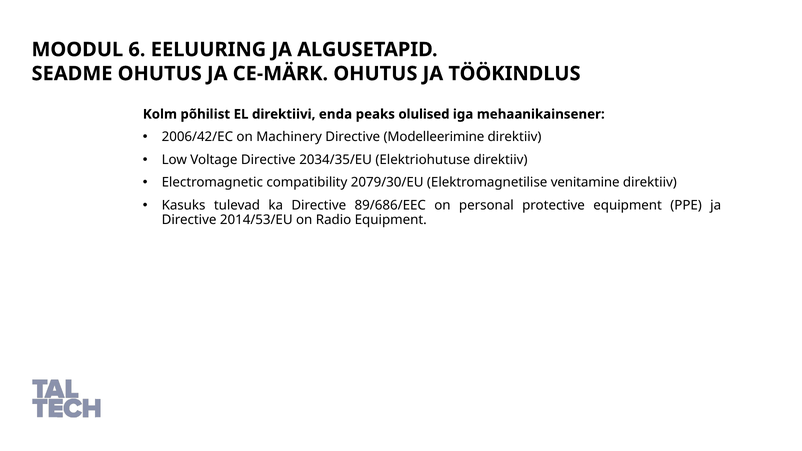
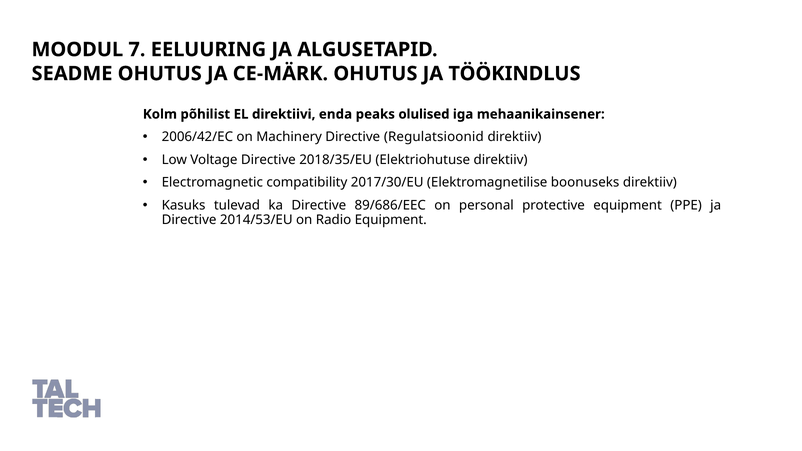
6: 6 -> 7 (137, 50)
Modelleerimine: Modelleerimine -> Regulatsioonid (434, 137)
2034/35/EU: 2034/35/EU -> 2018/35/EU (336, 160)
2079/30/EU: 2079/30/EU -> 2017/30/EU (387, 183)
venitamine: venitamine -> boonuseks (585, 183)
